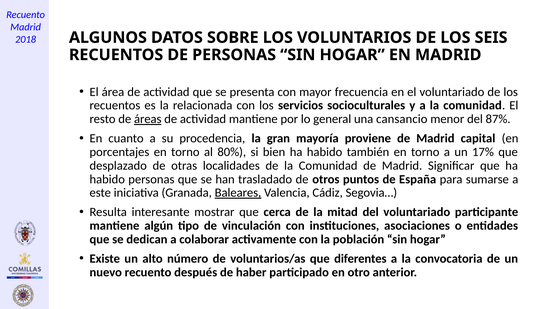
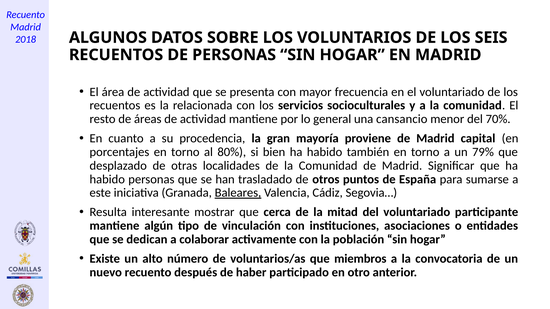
áreas underline: present -> none (148, 119)
87%: 87% -> 70% (498, 119)
17%: 17% -> 79% (483, 152)
diferentes: diferentes -> miembros (360, 259)
